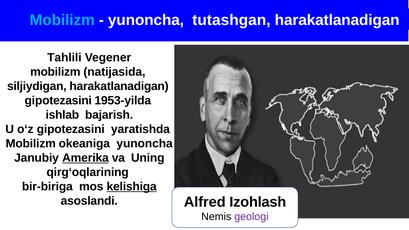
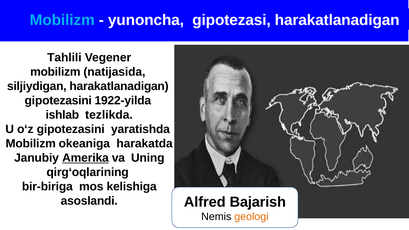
tutashgan: tutashgan -> giрotezasi (231, 20)
1953-yilda: 1953-yilda -> 1922-yilda (123, 101)
bajarish: bajarish -> tezlikda (109, 115)
okeaniga yunoncha: yunoncha -> harakatda (145, 144)
kelishiga underline: present -> none (132, 187)
Izohlash: Izohlash -> Bajarish (258, 202)
geologi colour: purple -> orange (251, 217)
